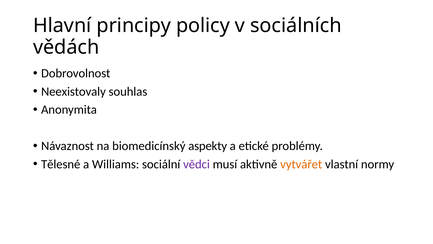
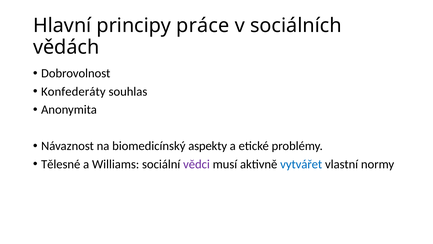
policy: policy -> práce (203, 26)
Neexistovaly: Neexistovaly -> Konfederáty (73, 91)
vytvářet colour: orange -> blue (301, 164)
